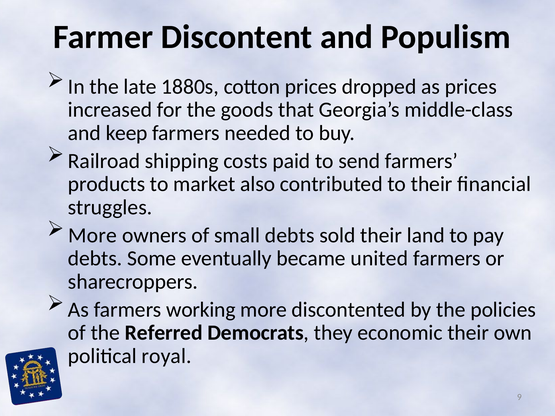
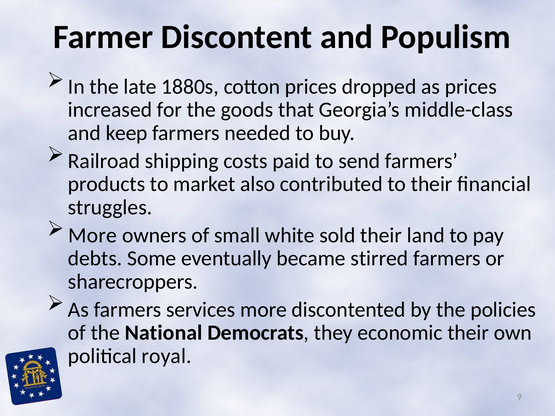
small debts: debts -> white (290, 235)
united: united -> stirred (379, 259)
working: working -> services (201, 310)
Referred: Referred -> National (164, 333)
